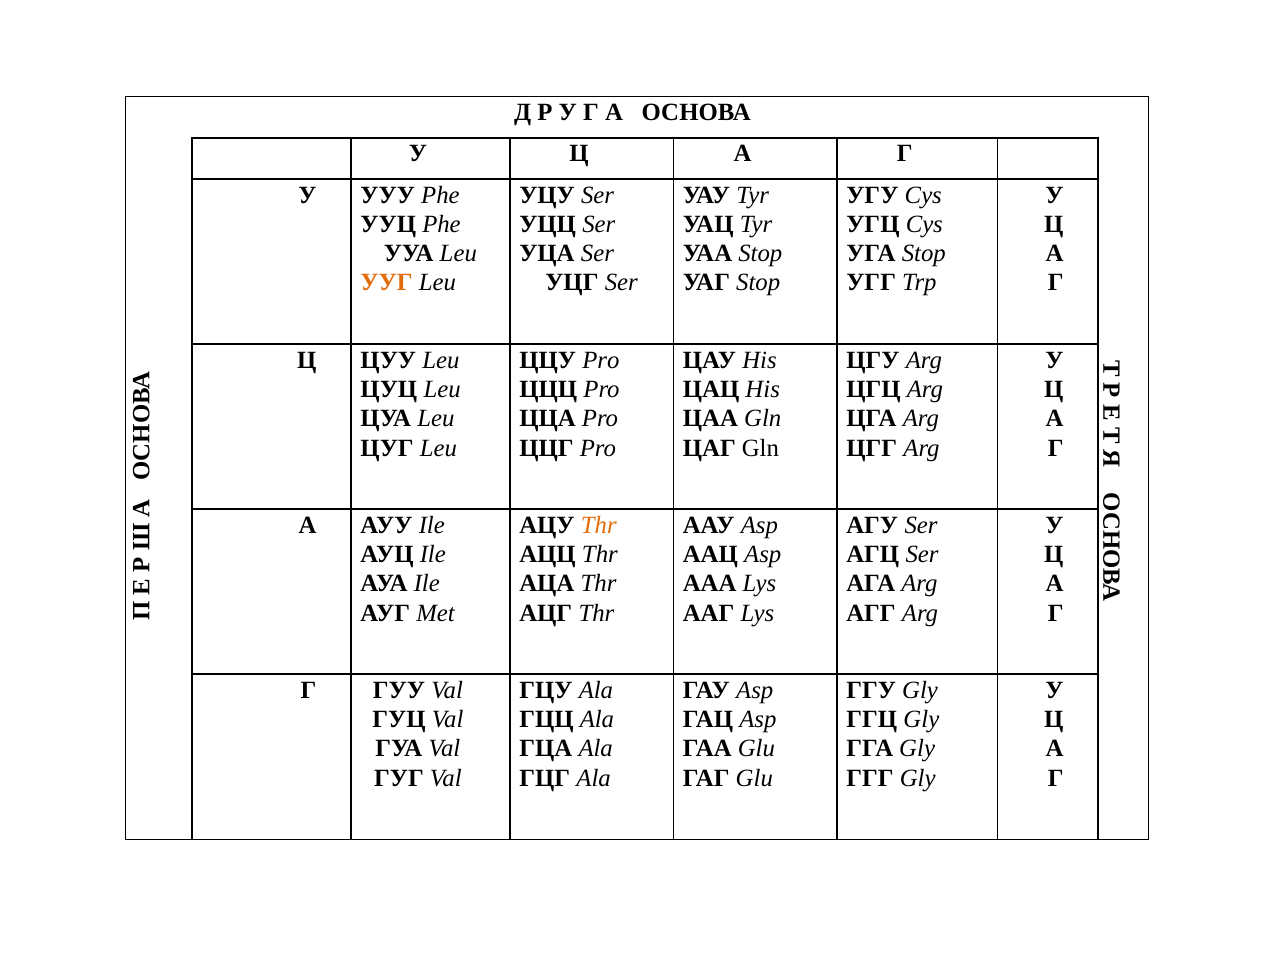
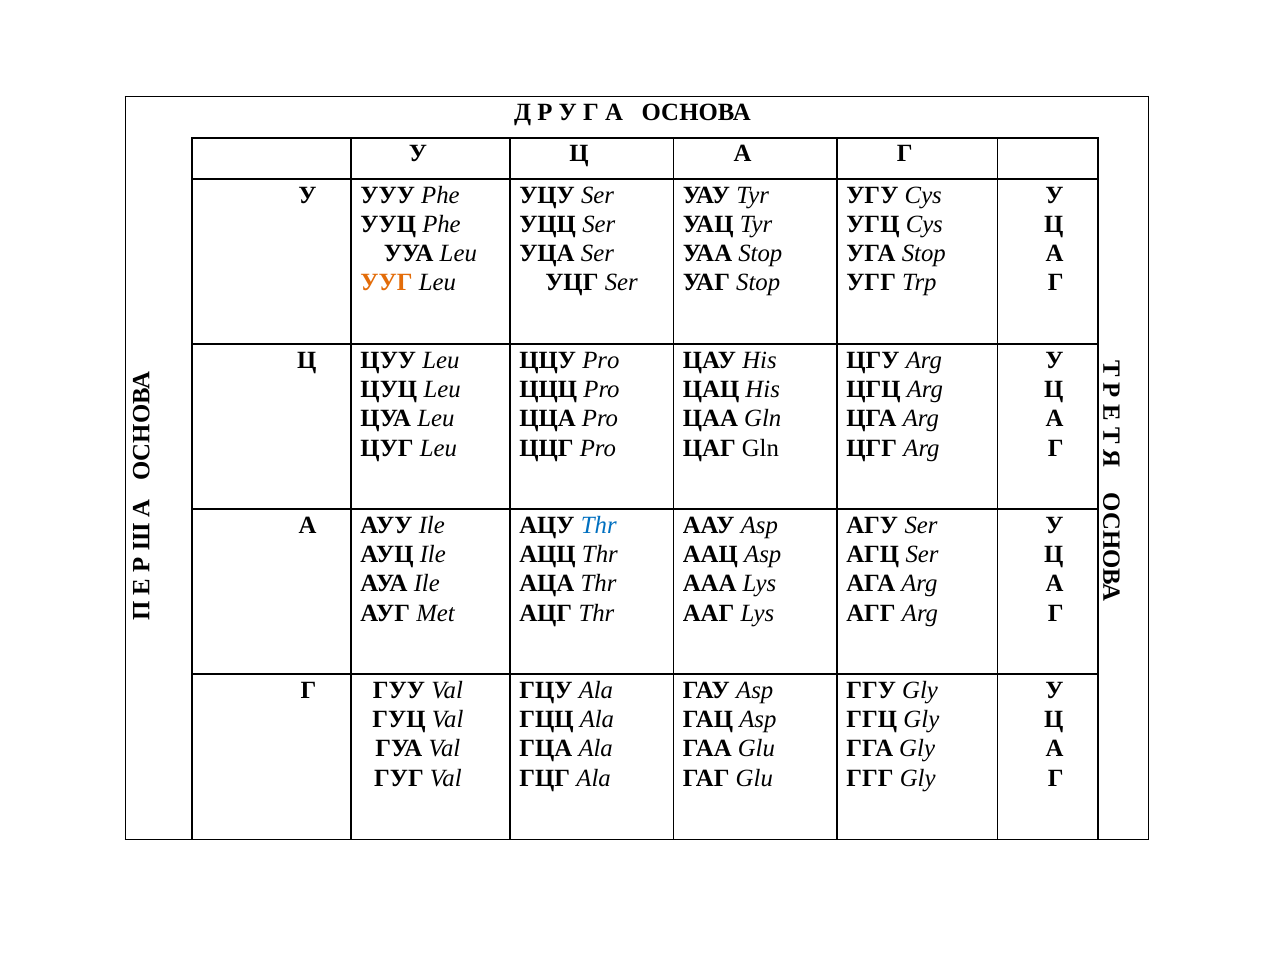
Thr colour: orange -> blue (599, 525)
